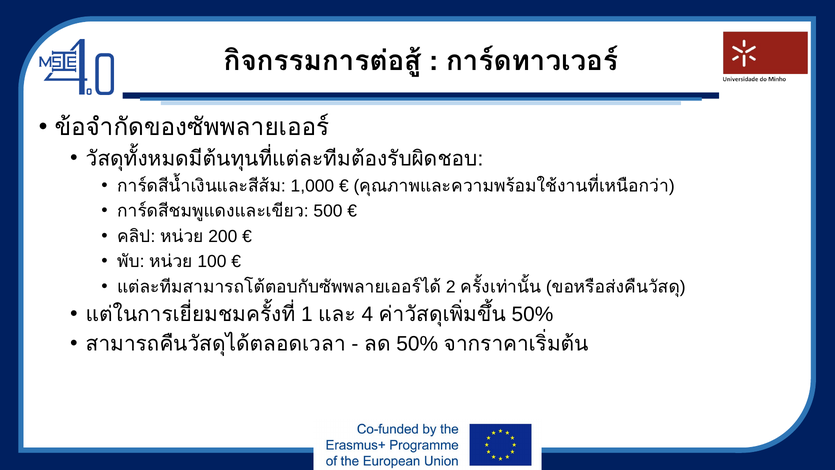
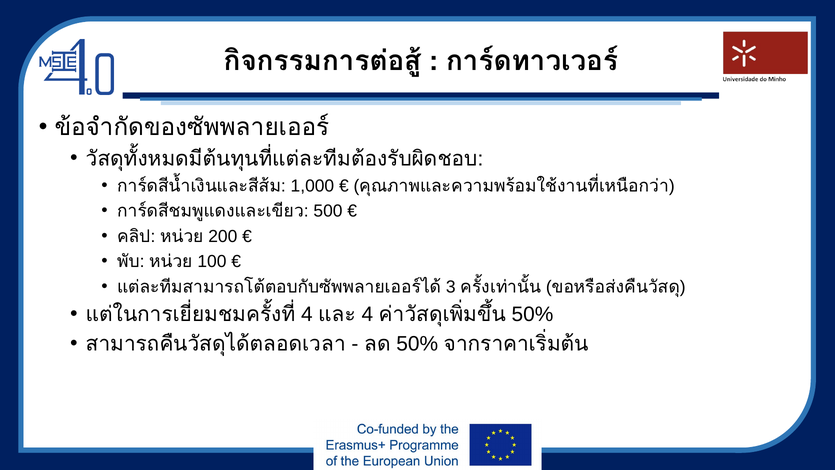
2: 2 -> 3 (451, 287)
1: 1 -> 4 (307, 314)
